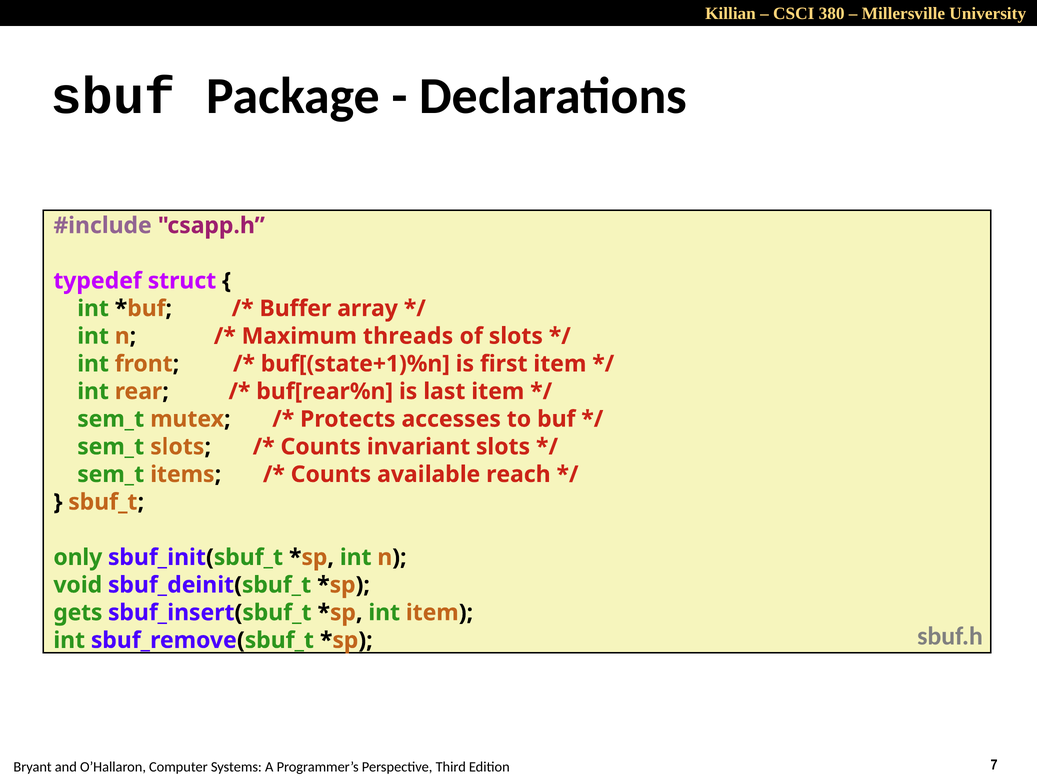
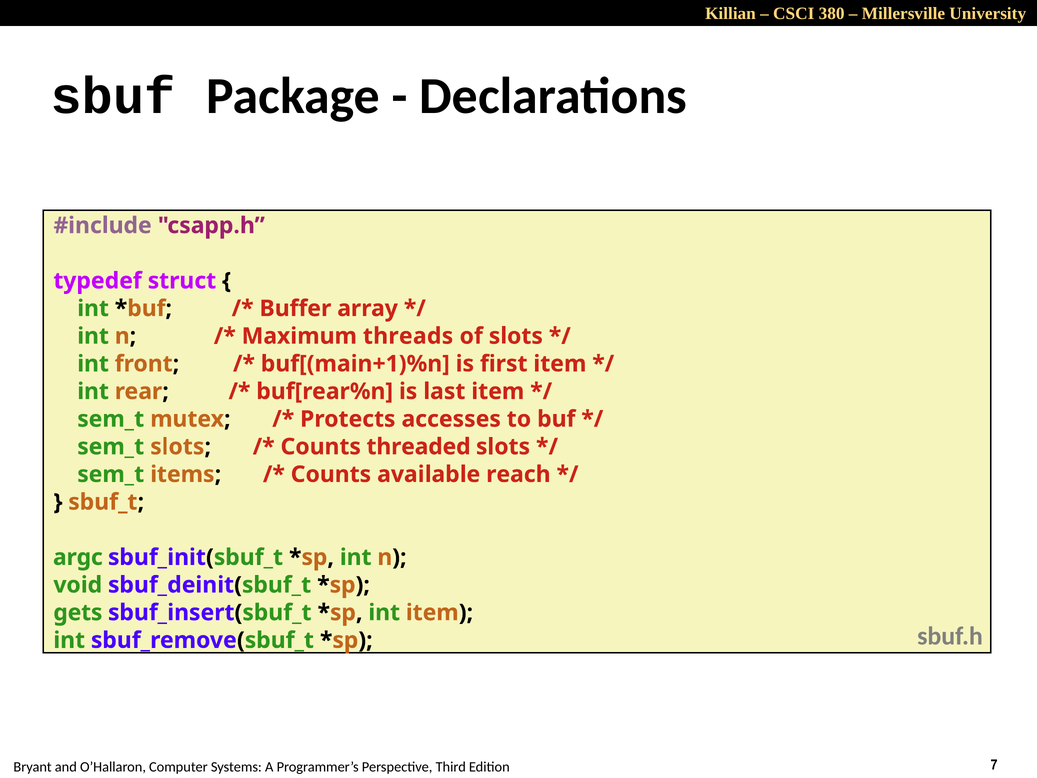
buf[(state+1)%n: buf[(state+1)%n -> buf[(main+1)%n (355, 364)
invariant: invariant -> threaded (419, 447)
only: only -> argc (78, 557)
